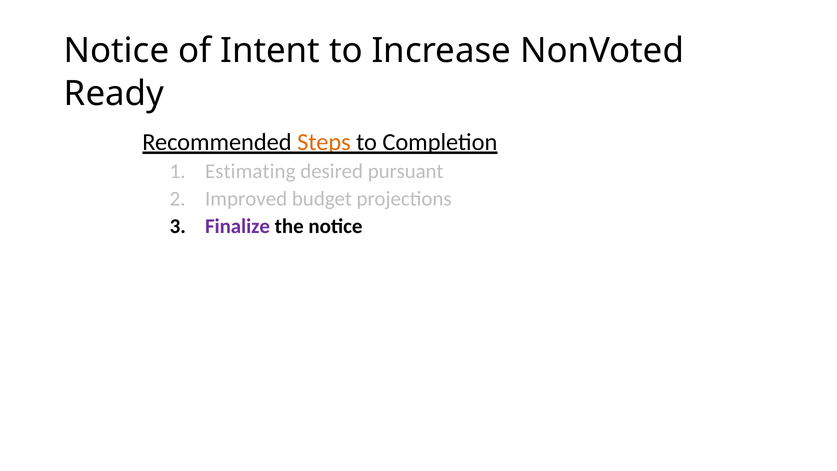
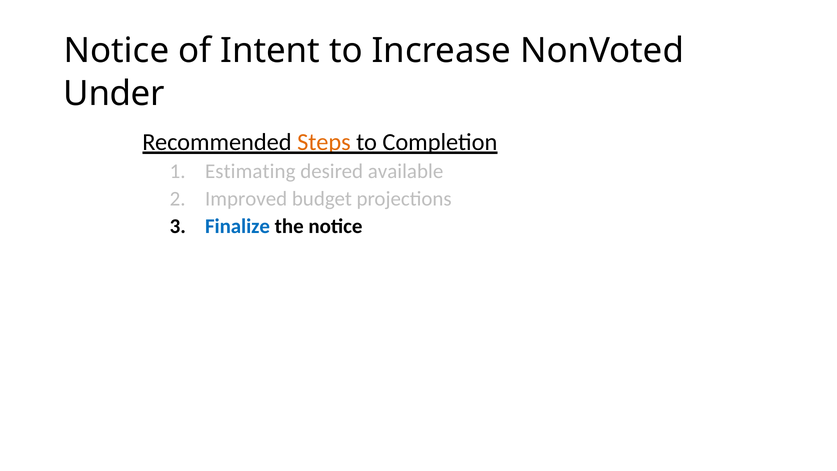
Ready: Ready -> Under (114, 94)
pursuant: pursuant -> available (406, 171)
Finalize colour: purple -> blue (238, 226)
